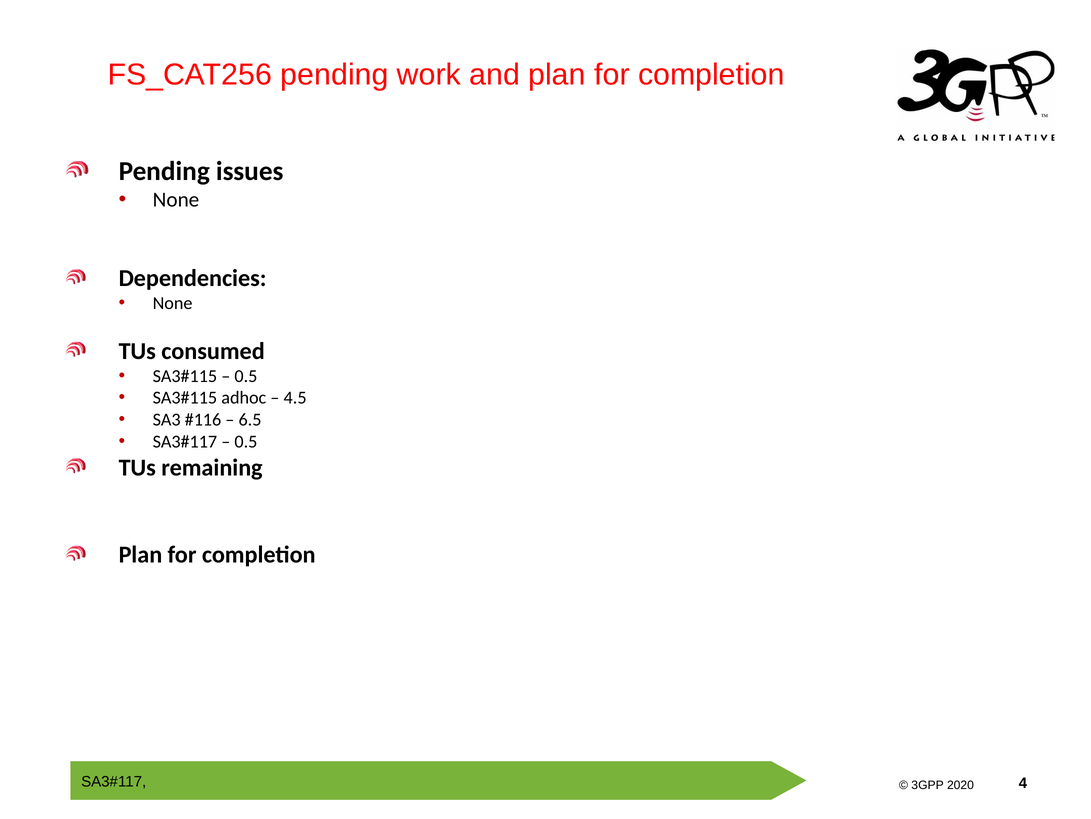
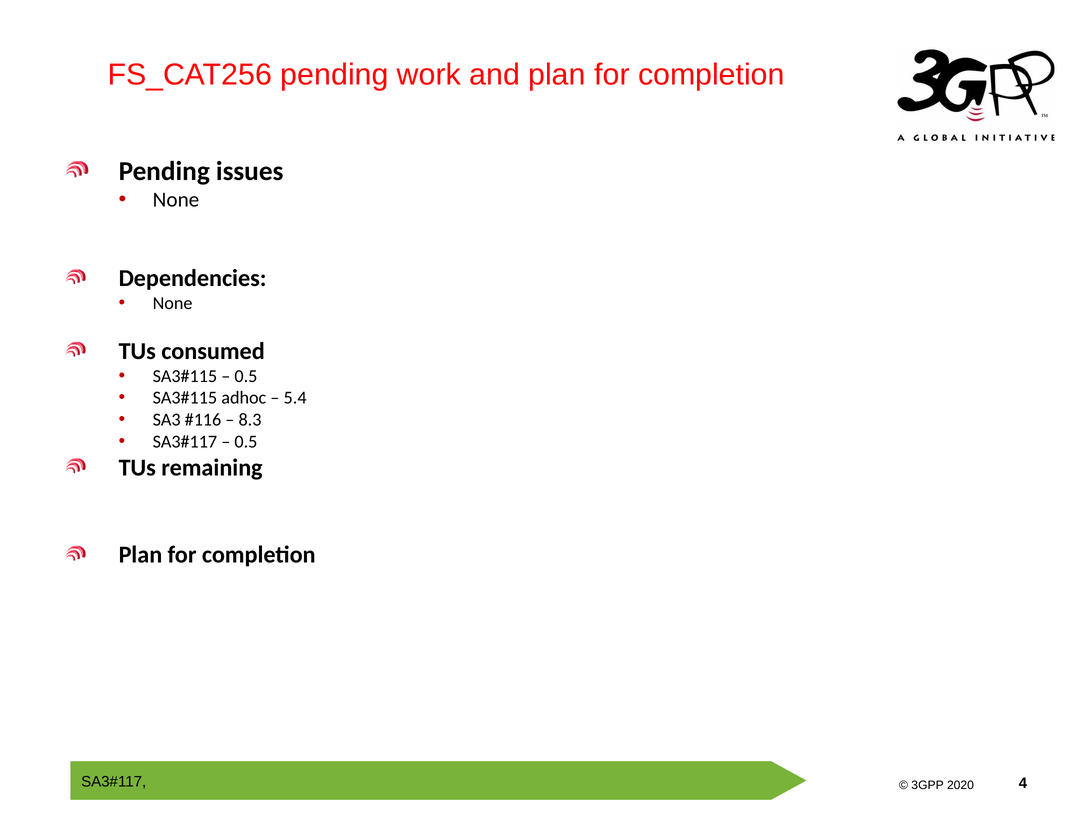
4.5: 4.5 -> 5.4 (295, 398)
6.5: 6.5 -> 8.3 (250, 419)
